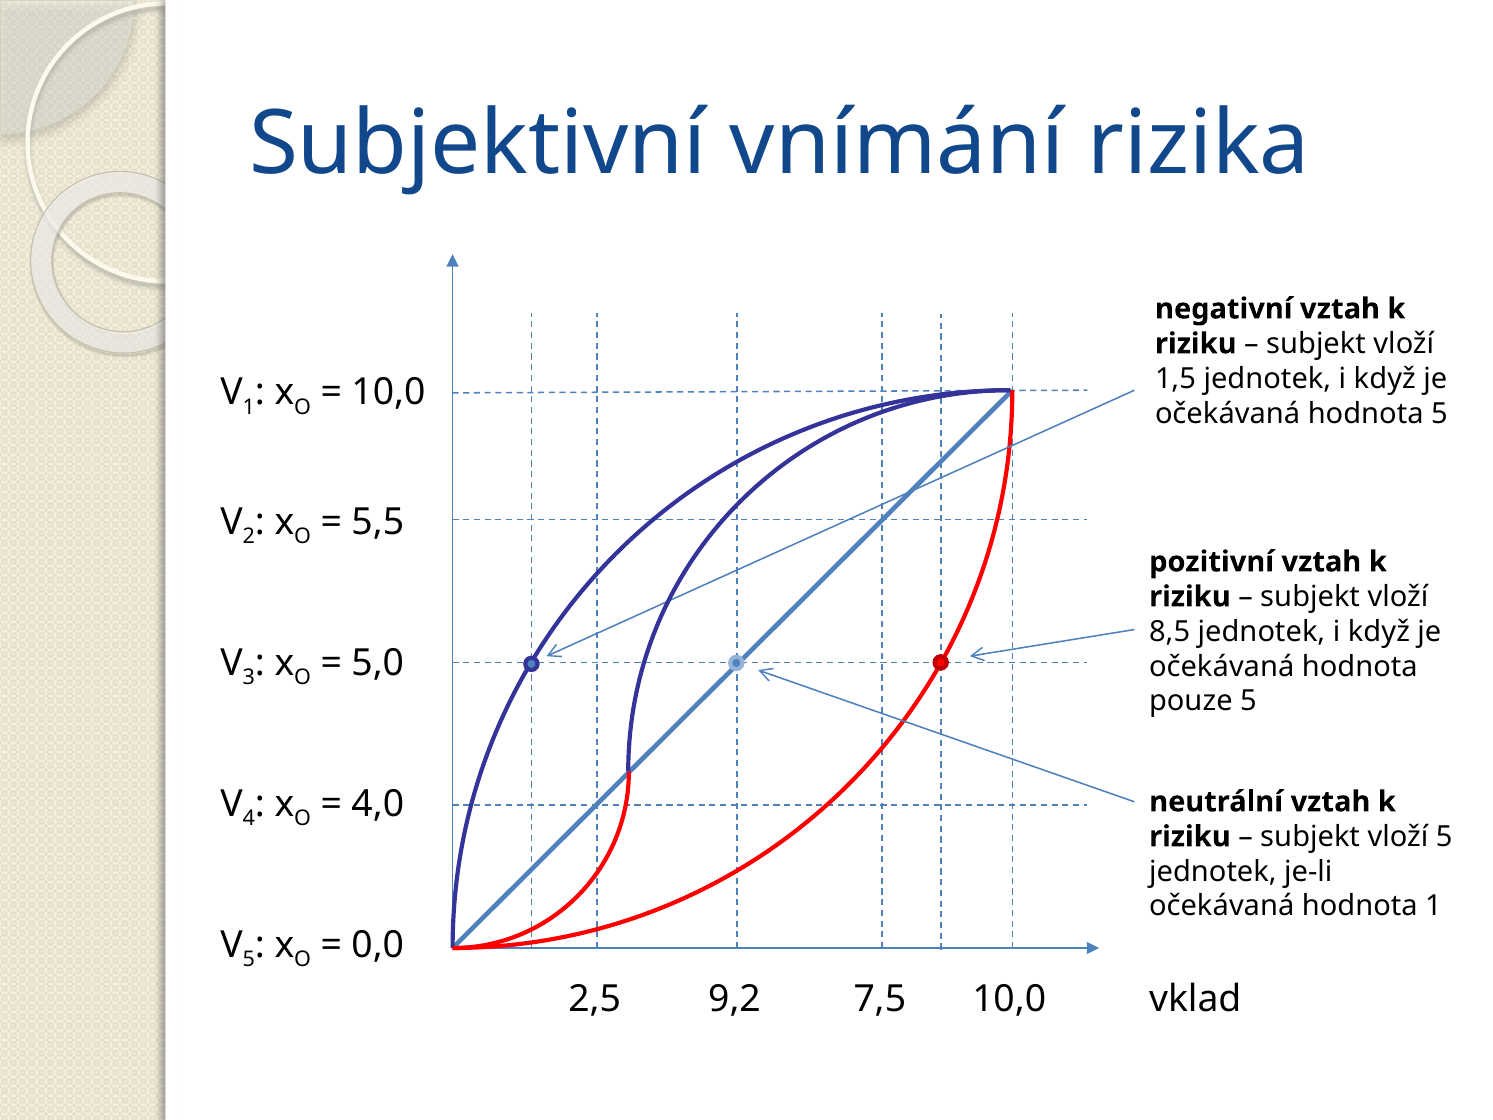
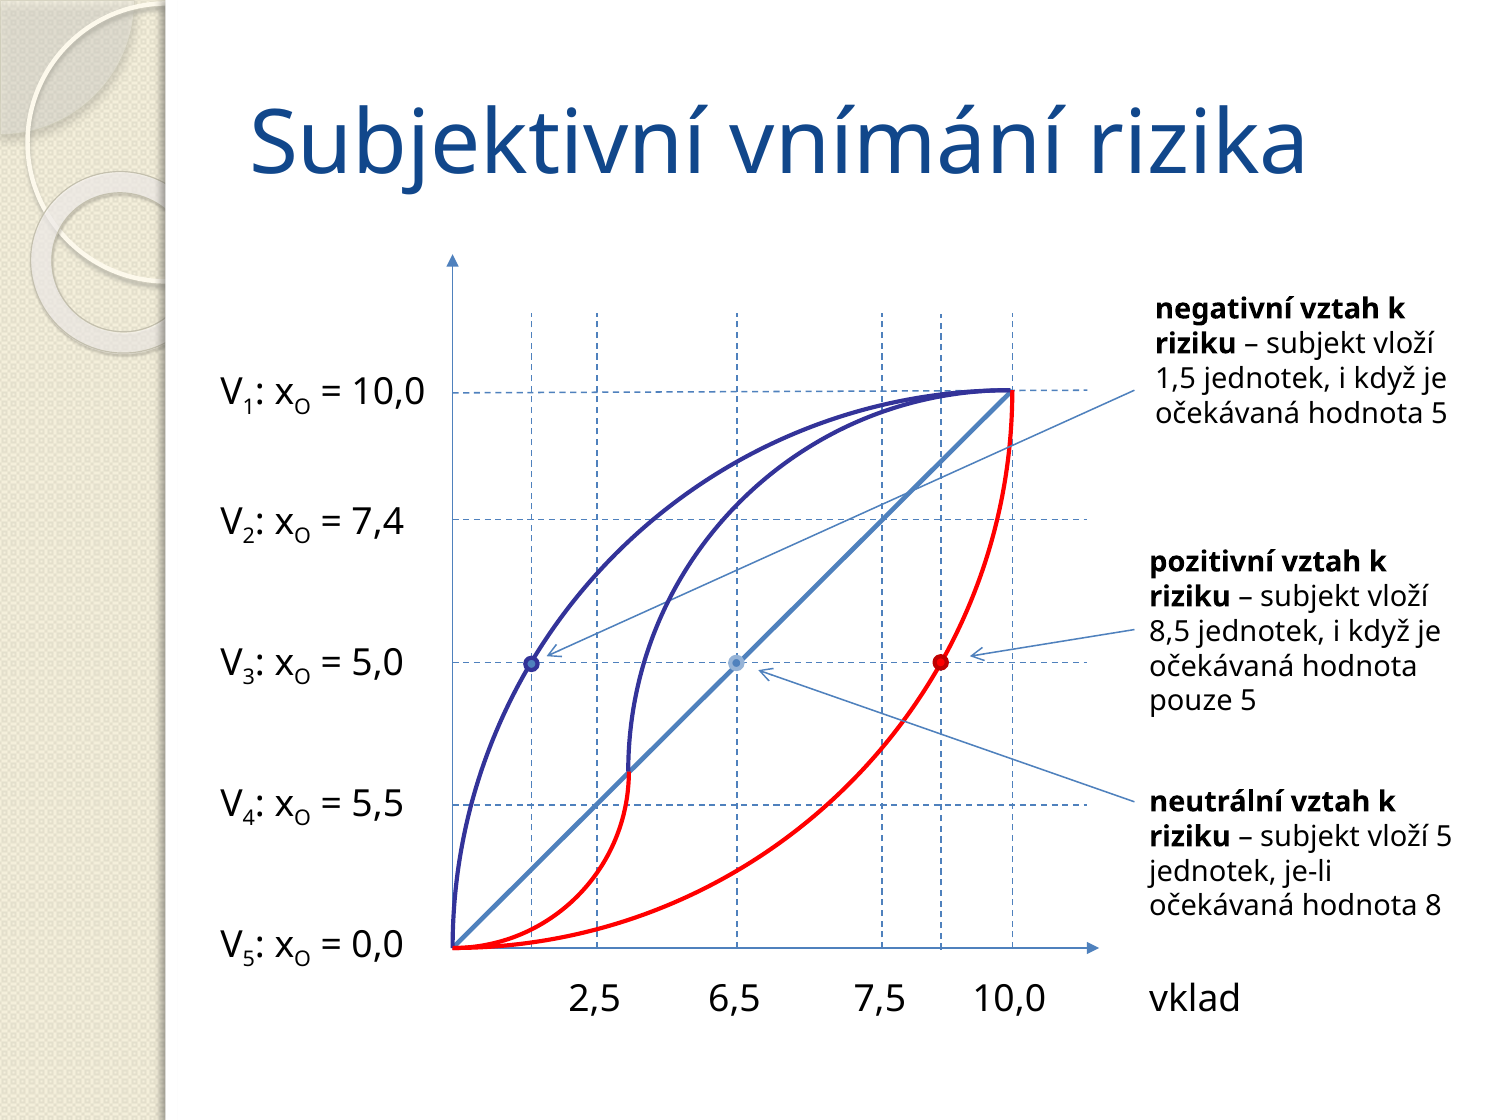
5,5: 5,5 -> 7,4 (378, 522)
4,0: 4,0 -> 5,5 (378, 804)
hodnota 1: 1 -> 8 (1434, 906)
9,2: 9,2 -> 6,5 (735, 999)
